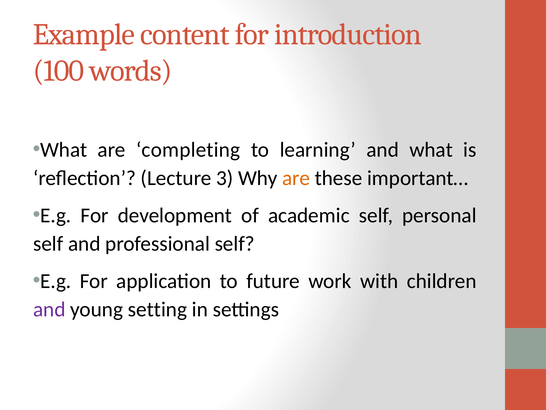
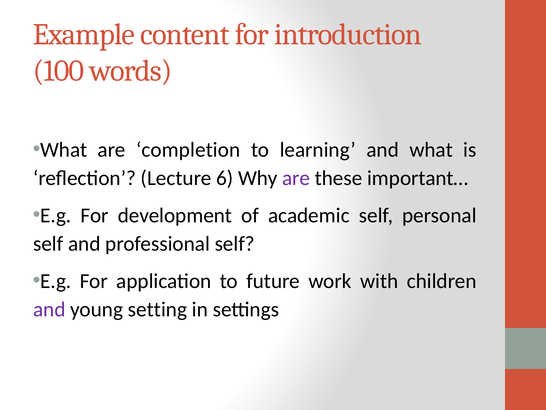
completing: completing -> completion (188, 150)
3: 3 -> 6 (225, 178)
are colour: orange -> purple (296, 178)
